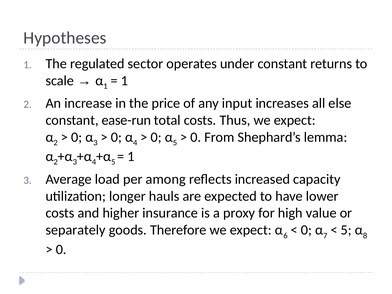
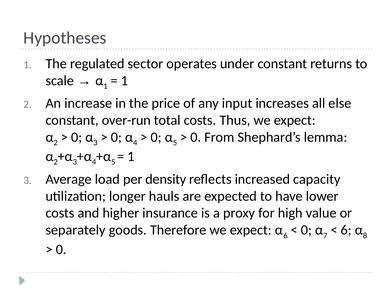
ease-run: ease-run -> over-run (126, 120)
among: among -> density (166, 179)
5: 5 -> 6 (346, 230)
